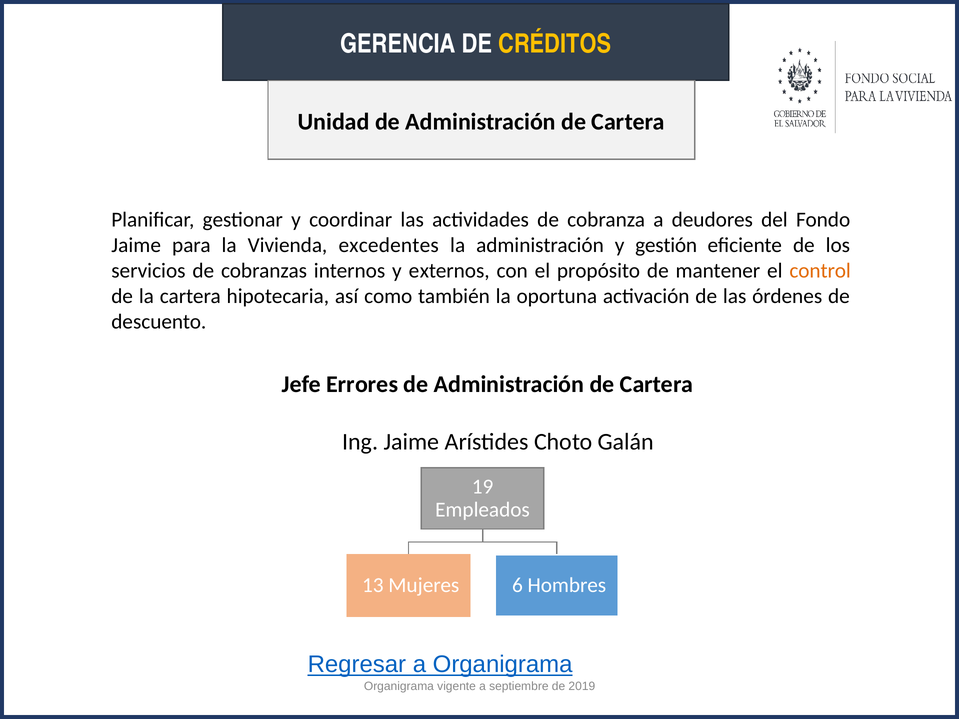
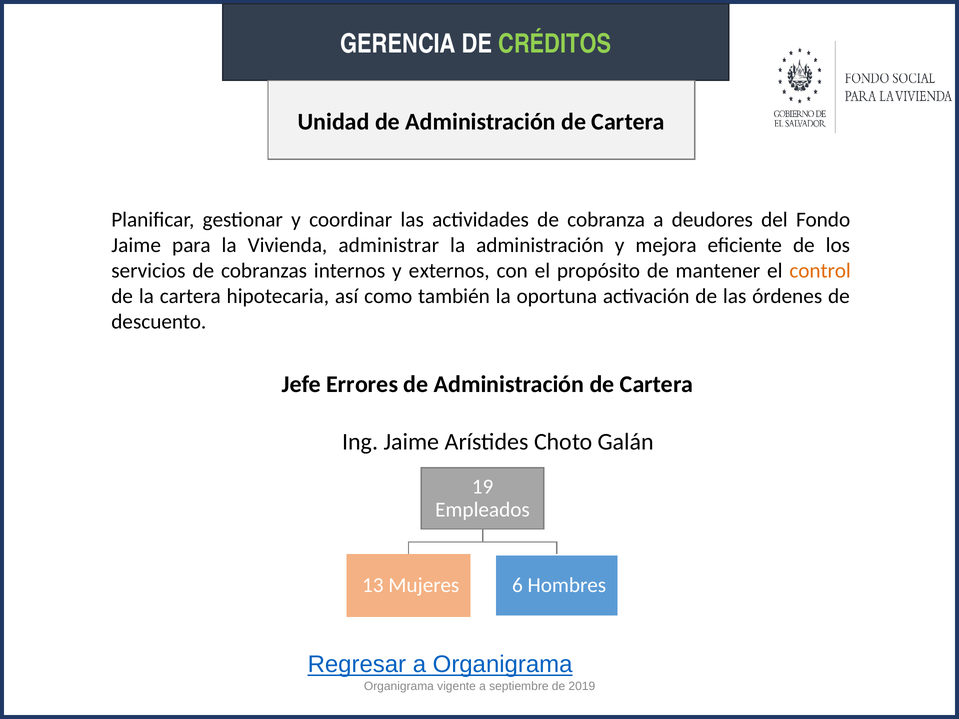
CRÉDITOS colour: yellow -> light green (555, 44)
excedentes: excedentes -> administrar (389, 245)
gestión: gestión -> mejora (666, 245)
